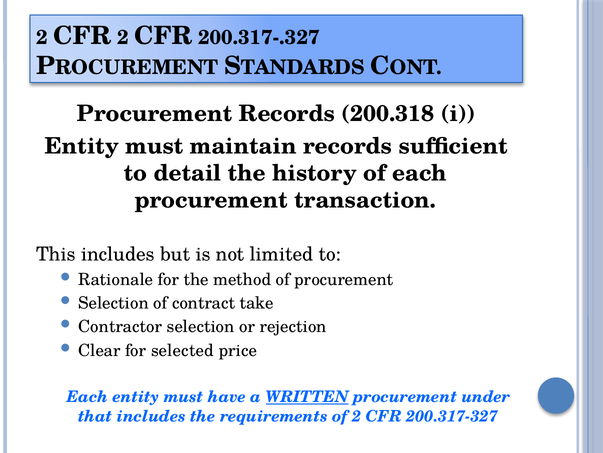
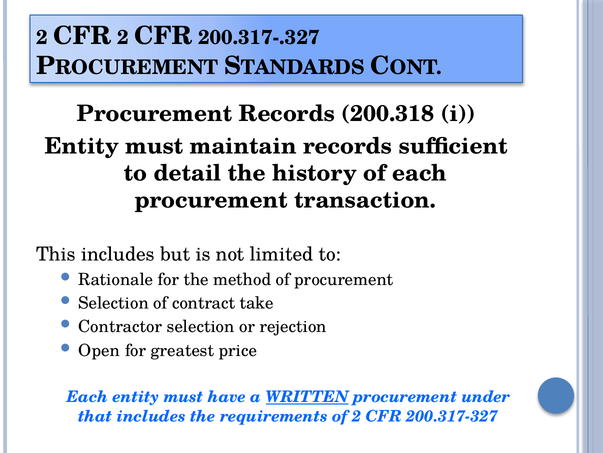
Clear: Clear -> Open (99, 350)
selected: selected -> greatest (183, 350)
